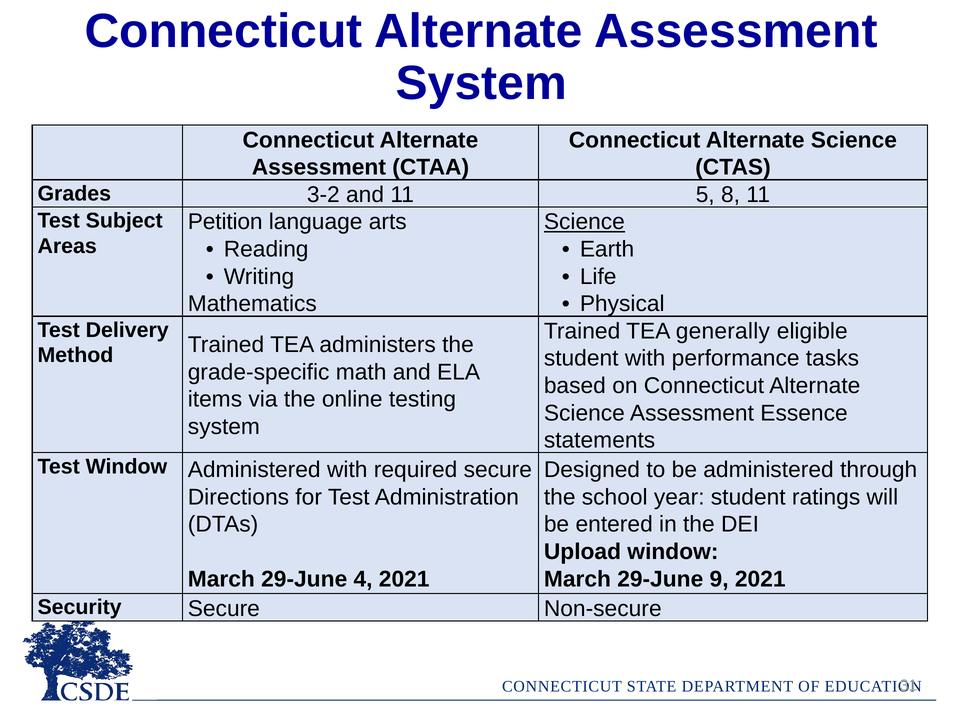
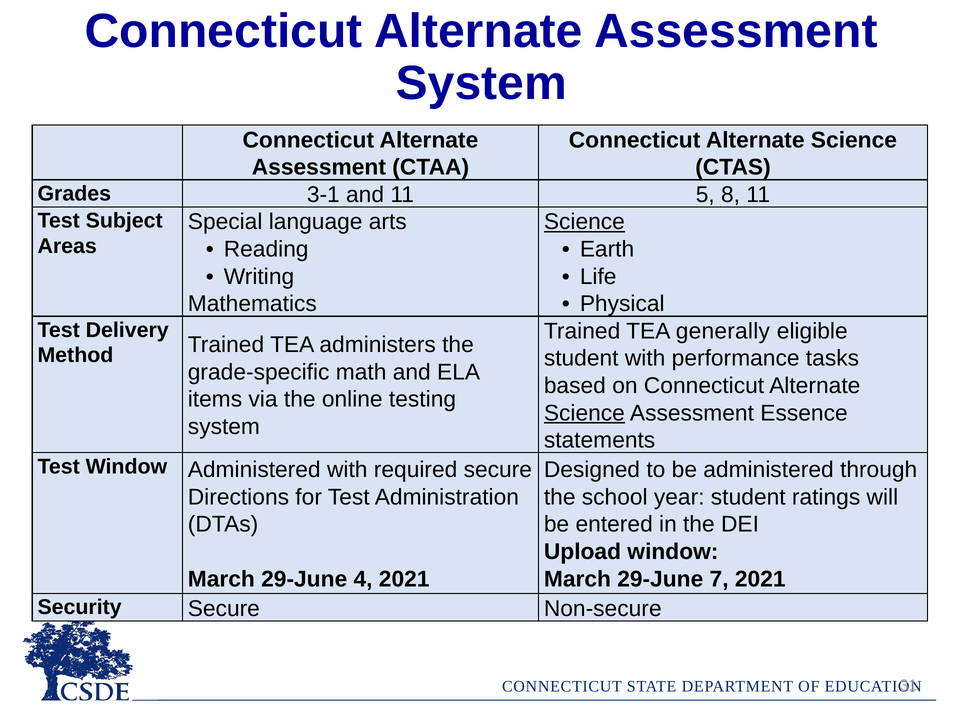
3-2: 3-2 -> 3-1 (323, 195)
Petition: Petition -> Special (225, 222)
Science underline: none -> present (584, 413)
9: 9 -> 7 (719, 579)
